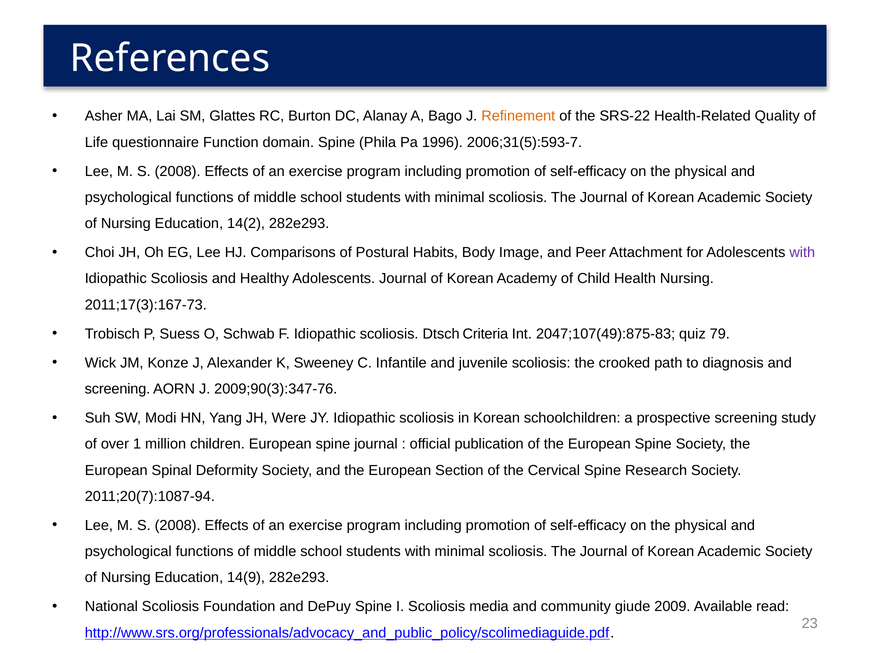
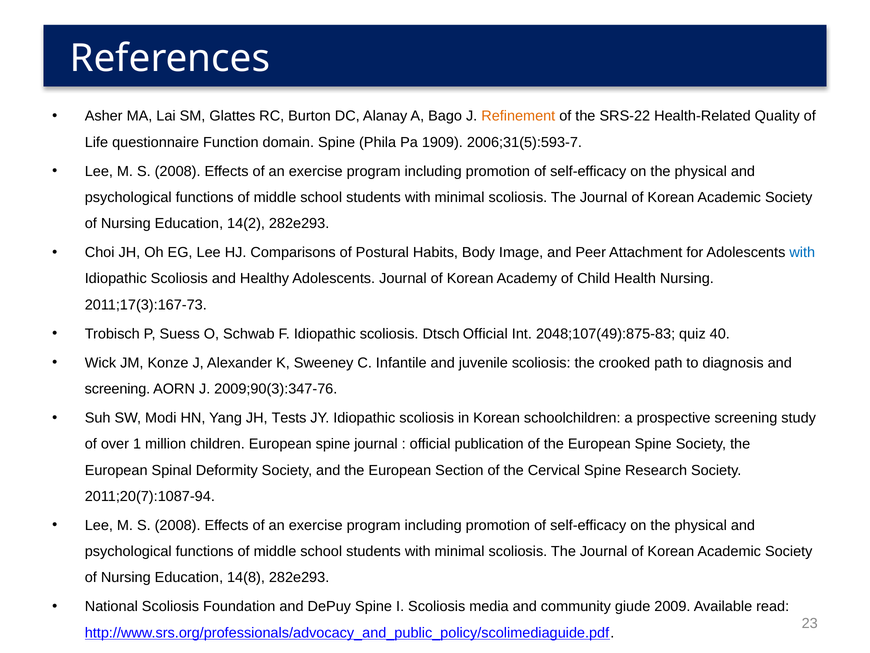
1996: 1996 -> 1909 (442, 142)
with colour: purple -> blue (802, 252)
Dtsch Criteria: Criteria -> Official (485, 334)
2047;107(49):875-83: 2047;107(49):875-83 -> 2048;107(49):875-83 (606, 334)
79: 79 -> 40 (720, 334)
Were: Were -> Tests (289, 418)
14(9: 14(9 -> 14(8 (246, 577)
